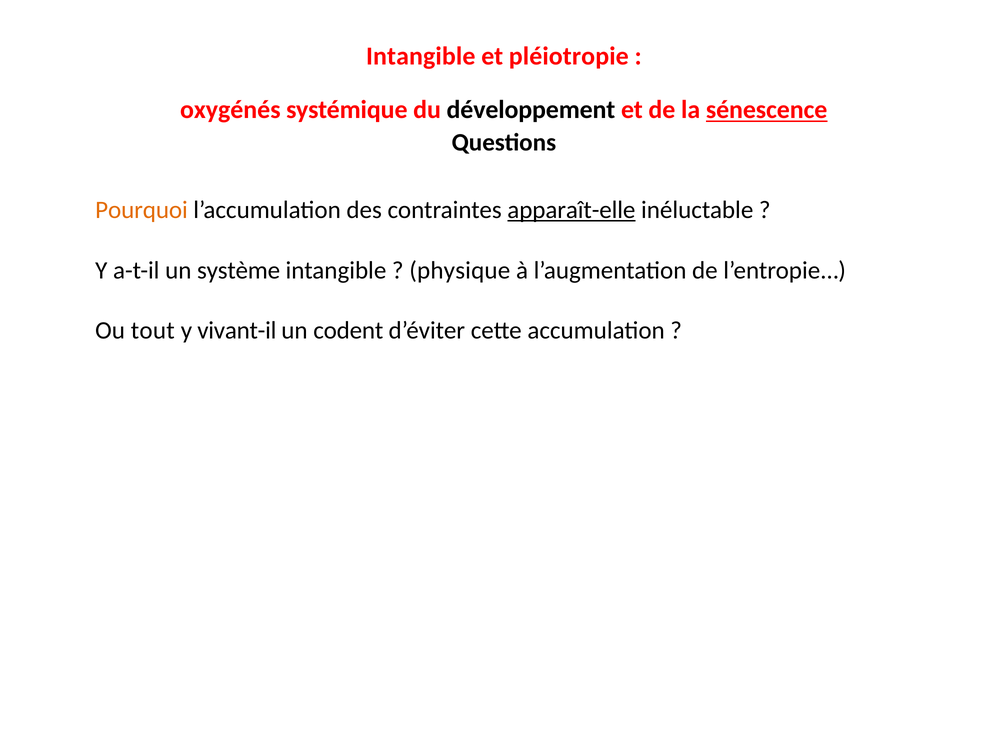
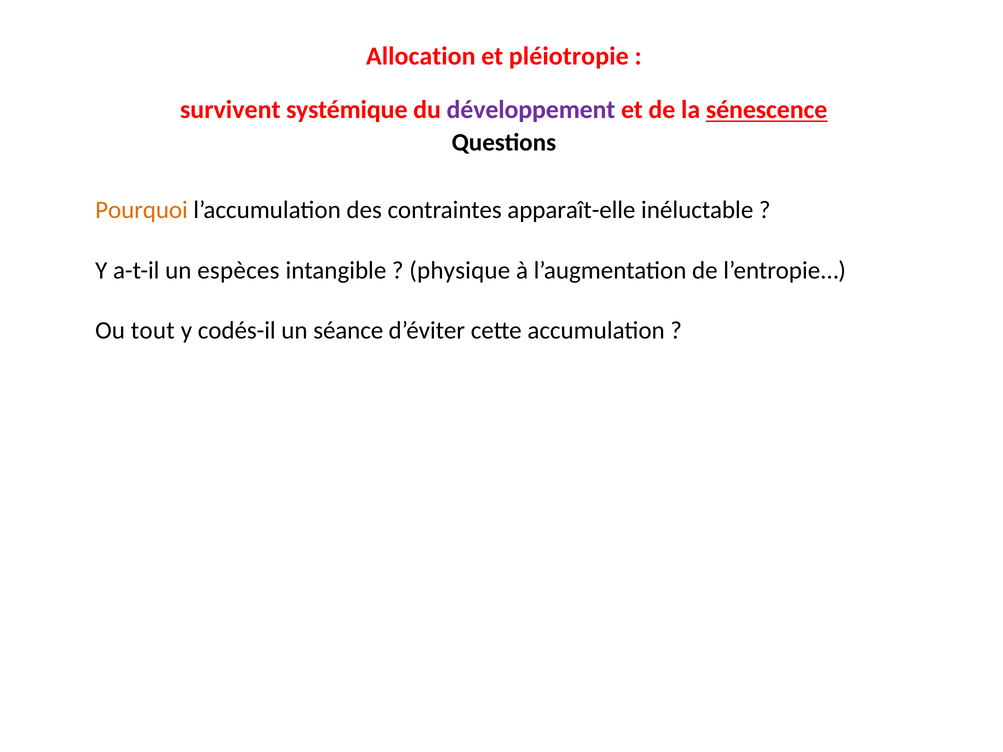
Intangible: Intangible -> Allocation (421, 56)
oxygénés: oxygénés -> survivent (230, 110)
développement colour: black -> purple (531, 110)
apparaît-elle underline: present -> none (571, 210)
système: système -> espèces (238, 270)
vivant-il: vivant-il -> codés-il (237, 331)
codent: codent -> séance (348, 331)
